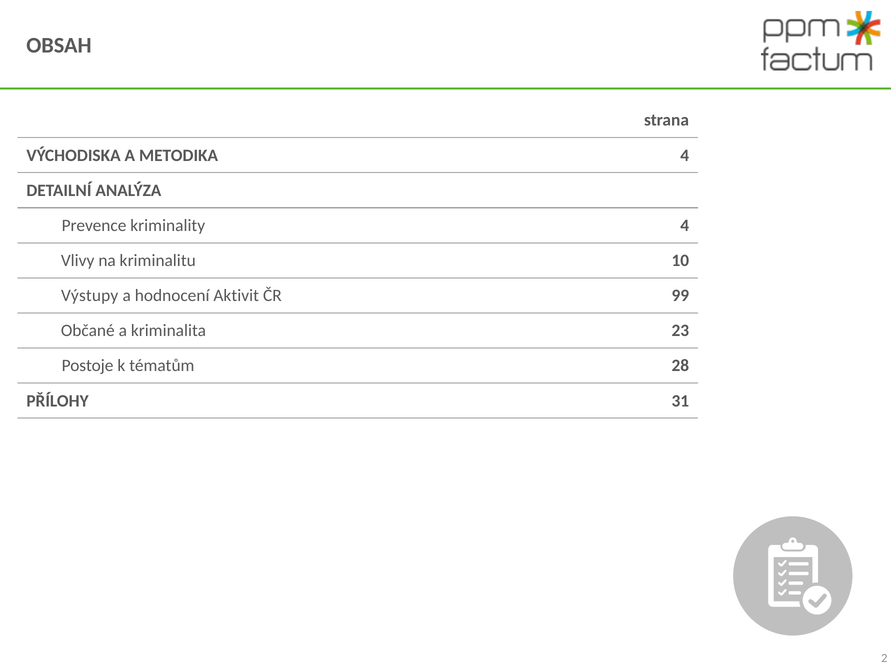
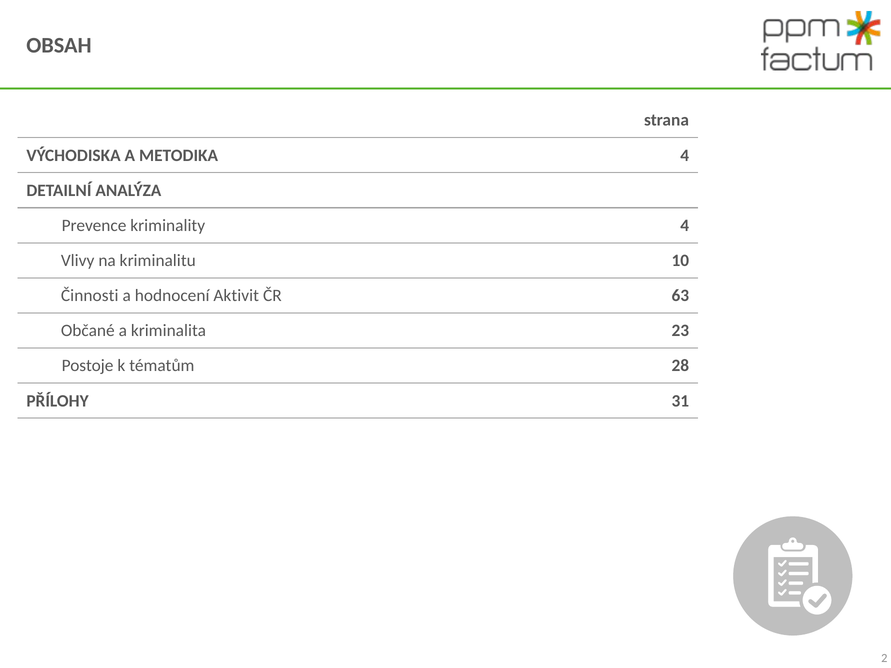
Výstupy: Výstupy -> Činnosti (90, 296)
99: 99 -> 63 (680, 296)
